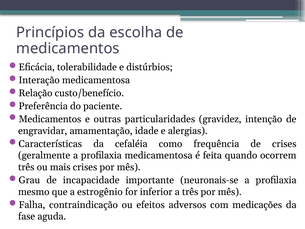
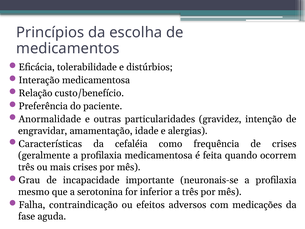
Medicamentos: Medicamentos -> Anormalidade (50, 119)
estrogênio: estrogênio -> serotonina (100, 192)
